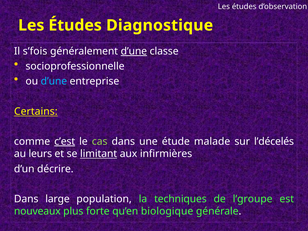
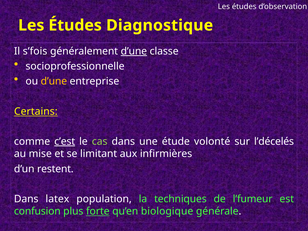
d’une colour: light blue -> yellow (54, 81)
malade: malade -> volonté (212, 142)
leurs: leurs -> mise (40, 154)
limitant underline: present -> none (99, 154)
décrire: décrire -> restent (55, 169)
large: large -> latex (57, 199)
l’groupe: l’groupe -> l’fumeur (253, 199)
nouveaux: nouveaux -> confusion (37, 211)
forte underline: none -> present (98, 211)
